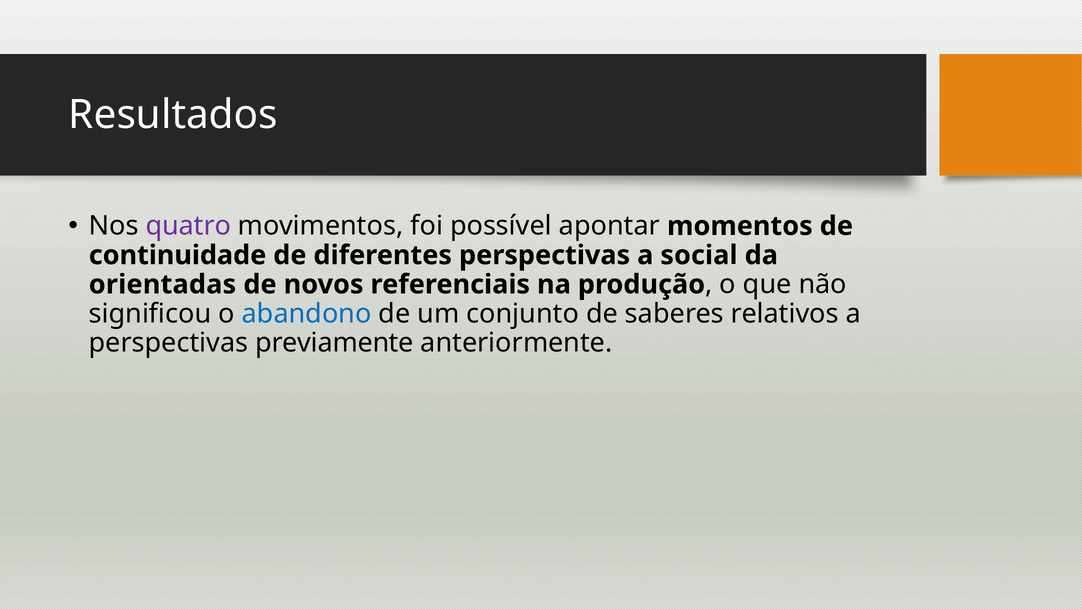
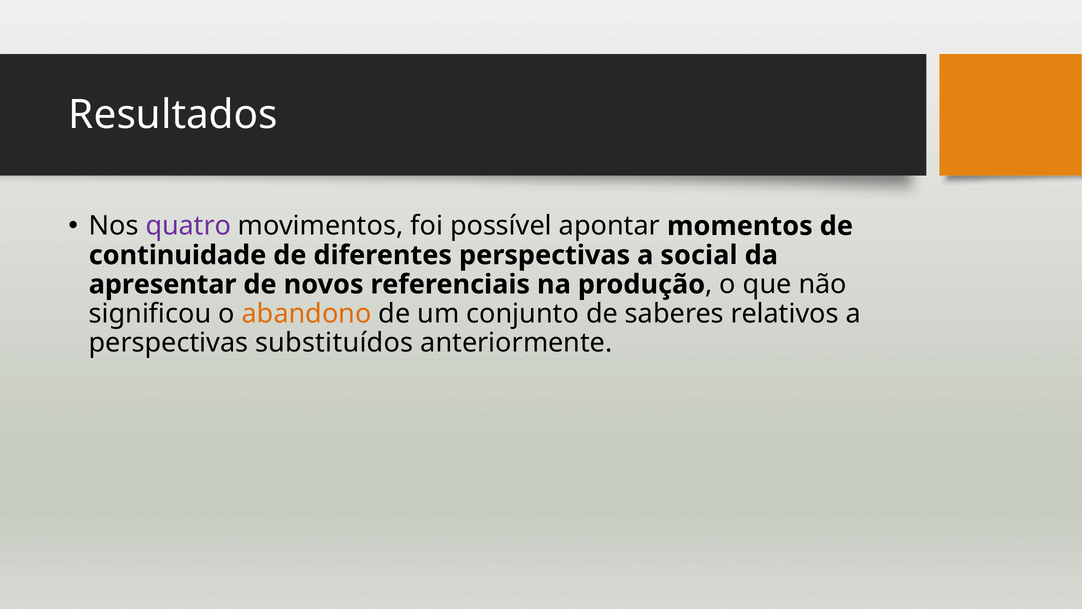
orientadas: orientadas -> apresentar (163, 284)
abandono colour: blue -> orange (307, 313)
previamente: previamente -> substituídos (334, 343)
